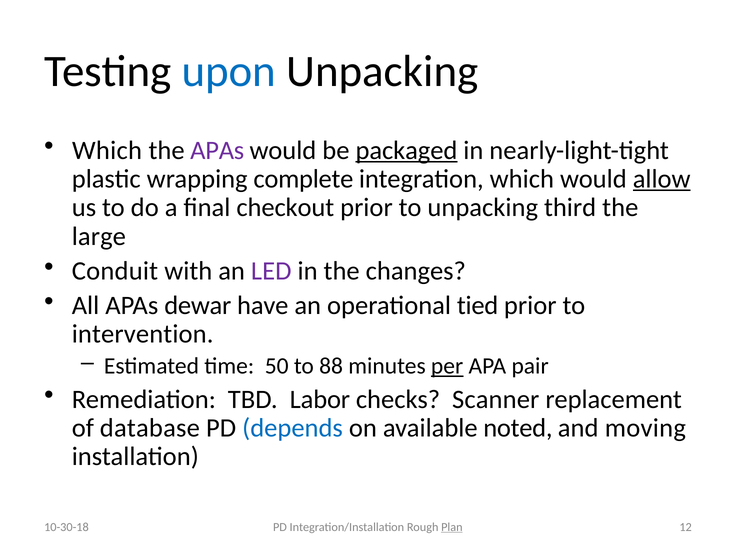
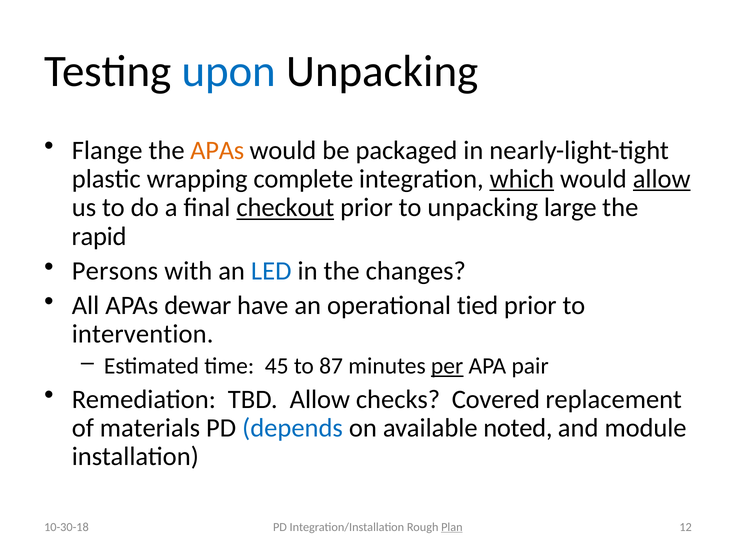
Which: Which -> Flange (107, 150)
APAs colour: purple -> orange (217, 150)
packaged underline: present -> none (406, 150)
which underline: none -> present (522, 179)
checkout underline: none -> present (285, 208)
third: third -> large (570, 208)
large: large -> rapid (99, 236)
Conduit: Conduit -> Persons (115, 271)
LED colour: purple -> blue (271, 271)
50: 50 -> 45 (277, 366)
88: 88 -> 87 (331, 366)
TBD Labor: Labor -> Allow (320, 399)
Scanner: Scanner -> Covered (496, 399)
database: database -> materials (150, 428)
moving: moving -> module (646, 428)
